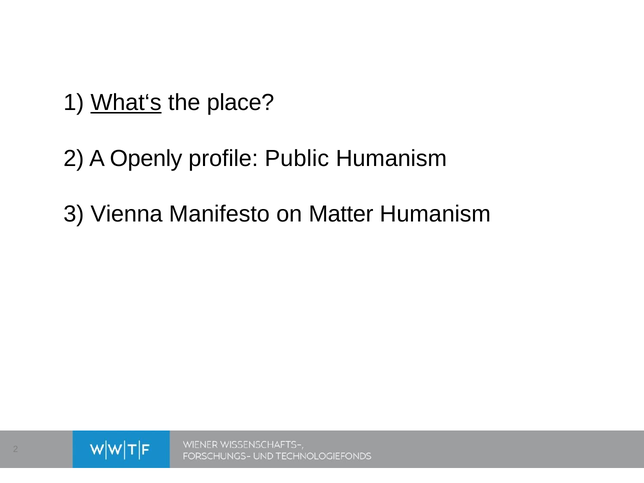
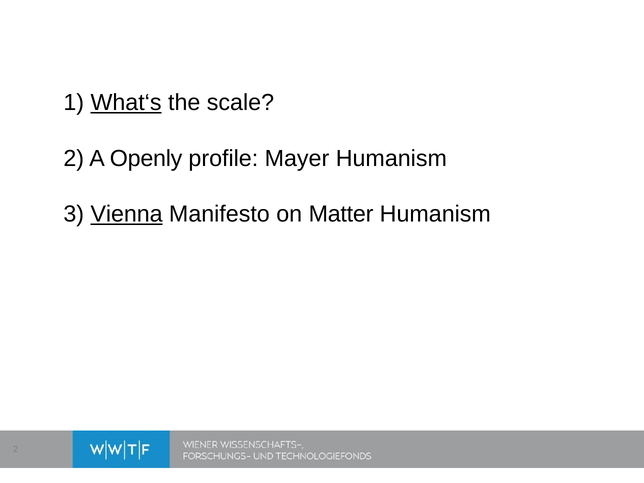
place: place -> scale (240, 103)
Public: Public -> Mayer (297, 159)
Vienna underline: none -> present (127, 214)
